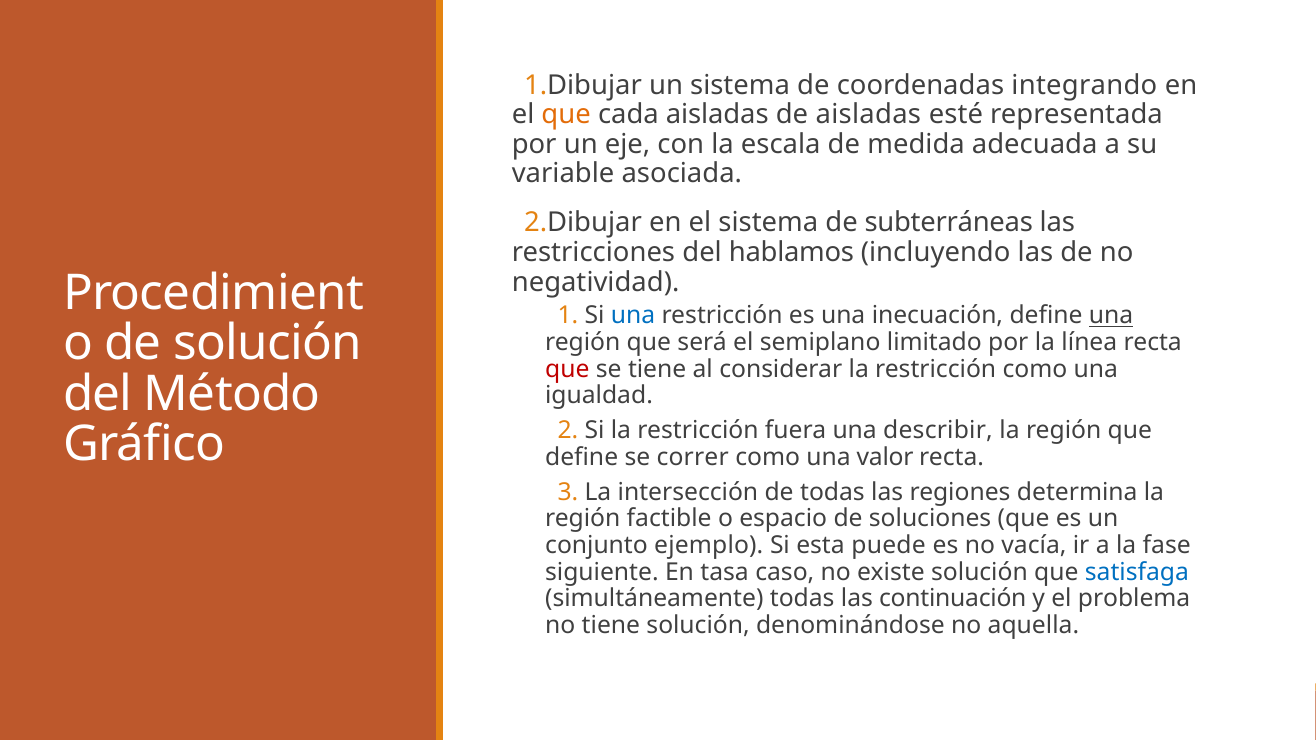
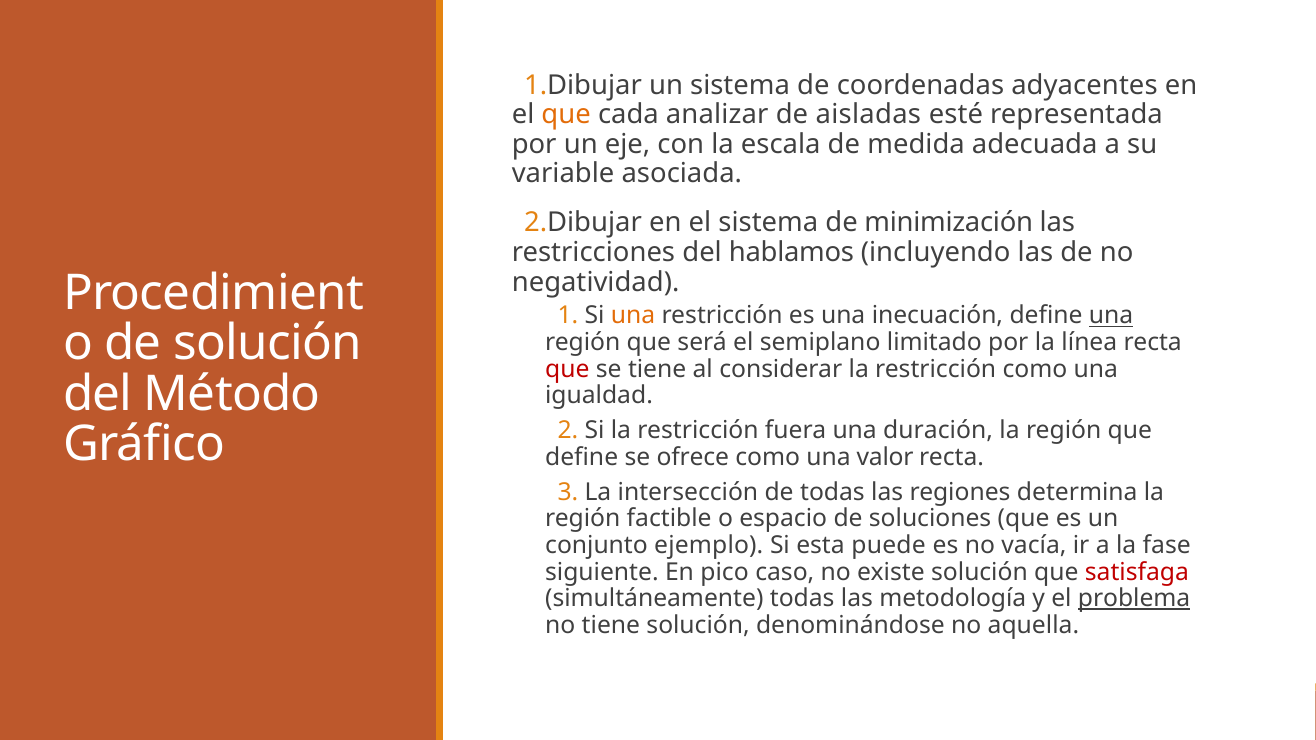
integrando: integrando -> adyacentes (1084, 85)
cada aisladas: aisladas -> analizar (717, 115)
subterráneas: subterráneas -> minimización (949, 223)
una colour: blue -> orange (633, 316)
describir: describir -> duración (938, 431)
correr: correr -> ofrece (693, 457)
tasa: tasa -> pico (725, 572)
satisfaga colour: blue -> red (1137, 572)
continuación: continuación -> metodología (953, 599)
problema underline: none -> present (1134, 599)
